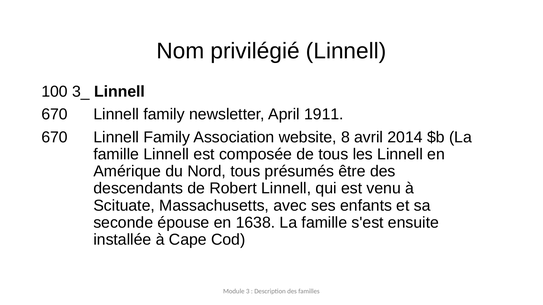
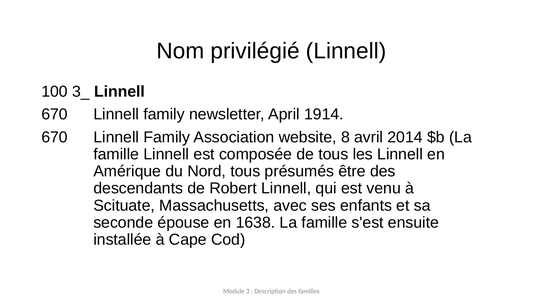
1911: 1911 -> 1914 (324, 115)
